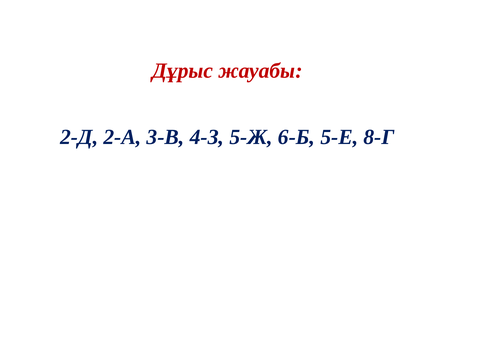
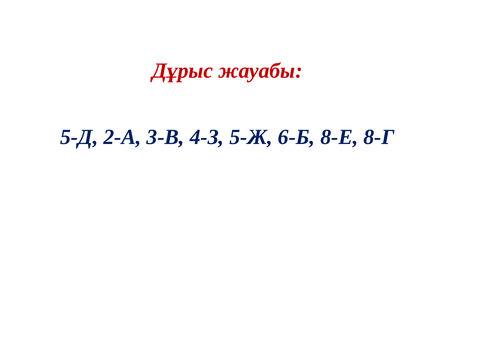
2-Д: 2-Д -> 5-Д (79, 137)
5-Е: 5-Е -> 8-Е (339, 137)
